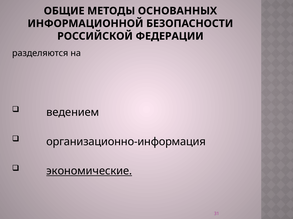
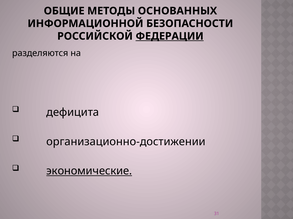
ФЕДЕРАЦИИ underline: none -> present (170, 36)
ведением: ведением -> дефицита (73, 113)
организационно-информация: организационно-информация -> организационно-достижении (126, 142)
